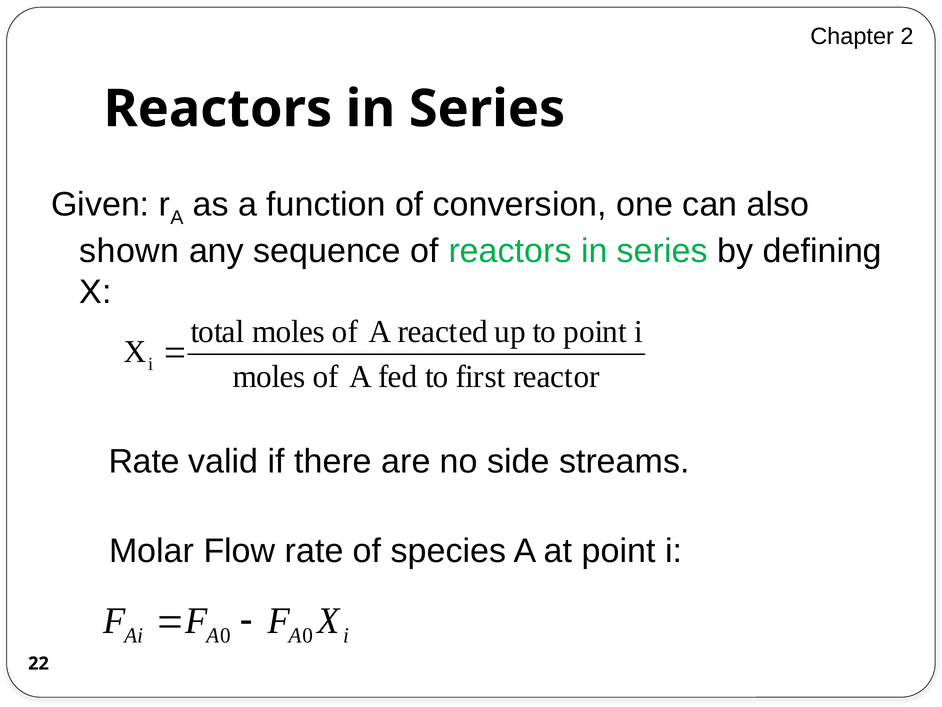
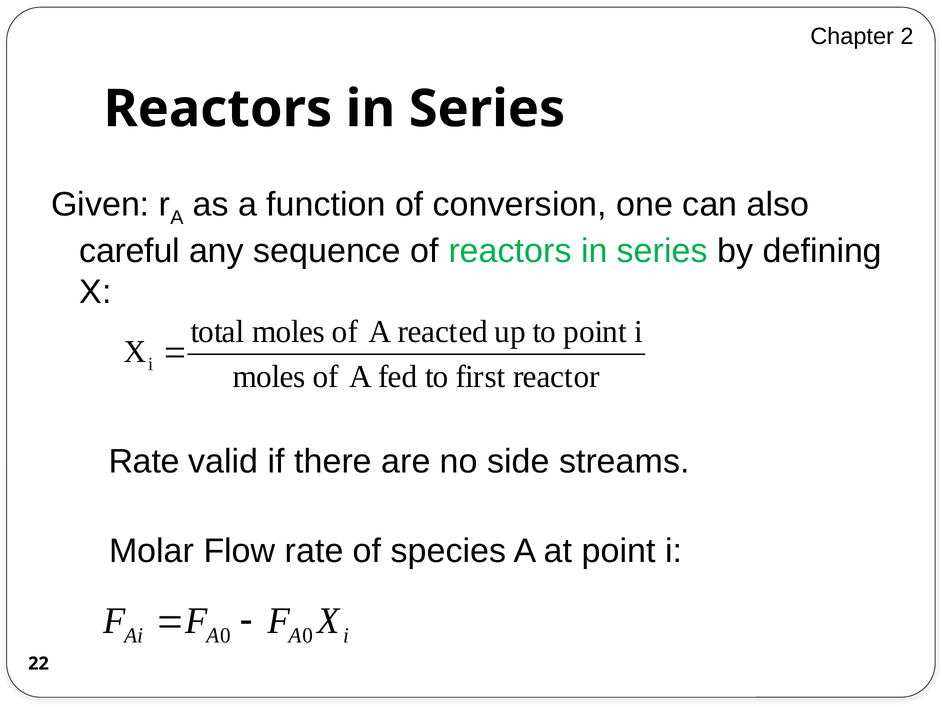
shown: shown -> careful (130, 251)
